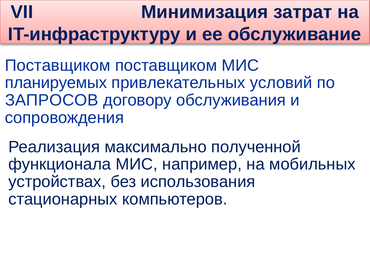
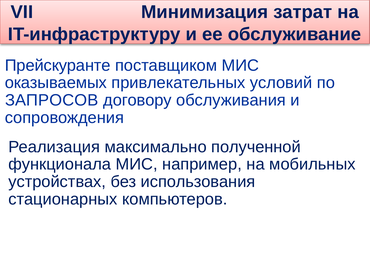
Поставщиком: Поставщиком -> Прейскуранте (58, 65)
планируемых: планируемых -> оказываемых (56, 83)
